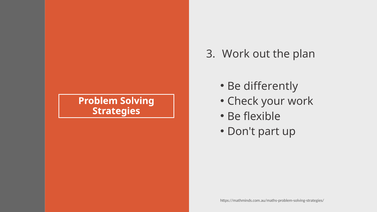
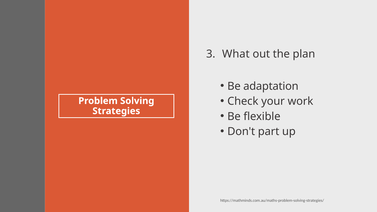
Work: Work -> What (236, 54)
differently: differently -> adaptation (271, 86)
